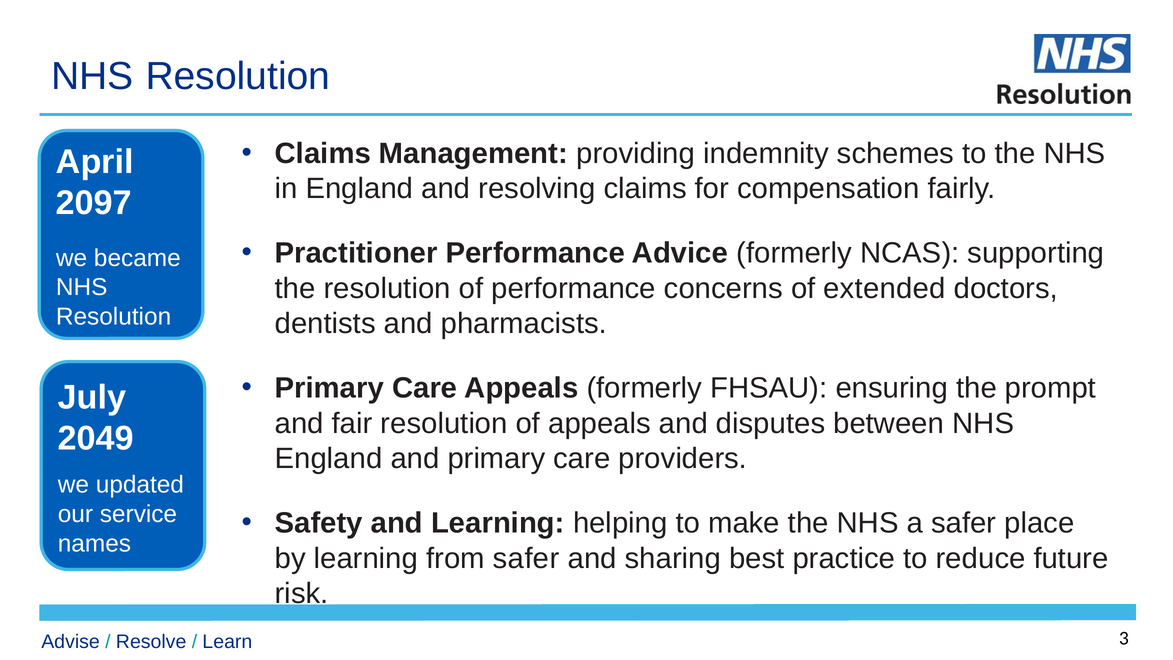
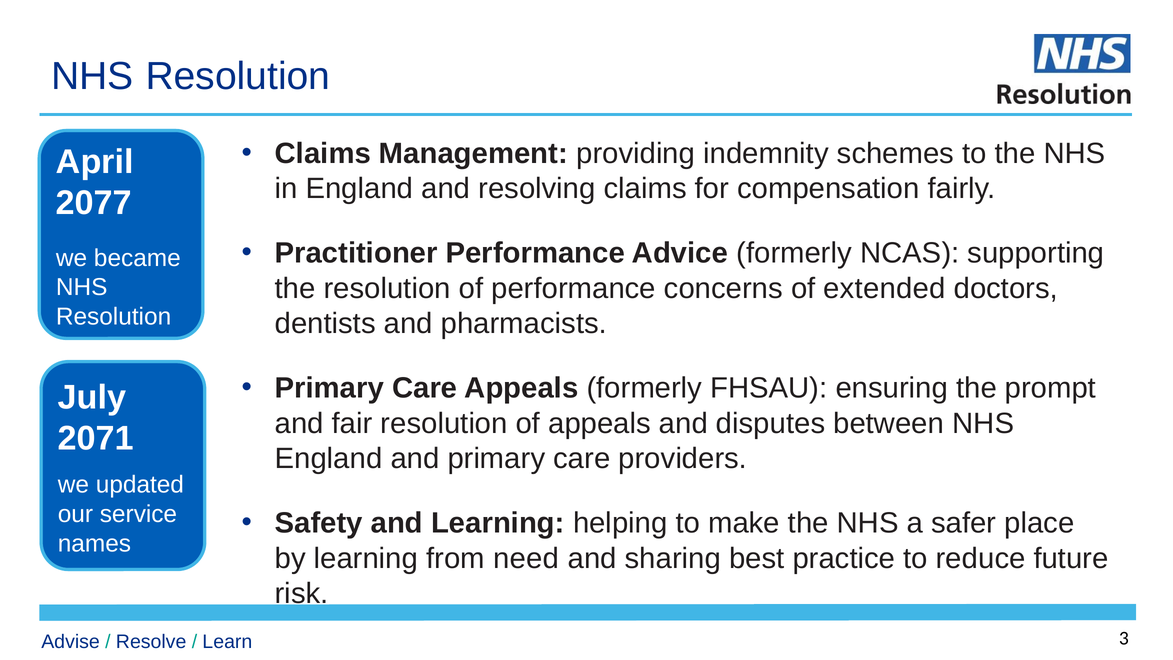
2097: 2097 -> 2077 (94, 203)
2049: 2049 -> 2071 (96, 438)
from safer: safer -> need (526, 558)
